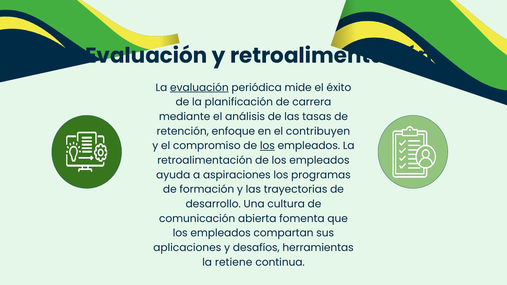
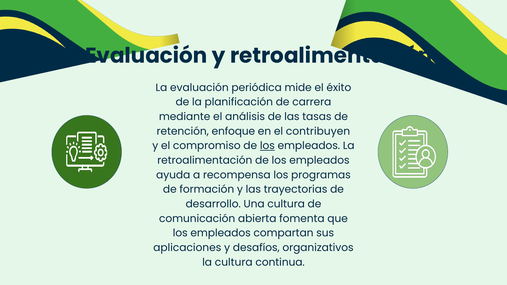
evaluación underline: present -> none (199, 88)
aspiraciones: aspiraciones -> recompensa (237, 175)
herramientas: herramientas -> organizativos (318, 248)
la retiene: retiene -> cultura (234, 262)
